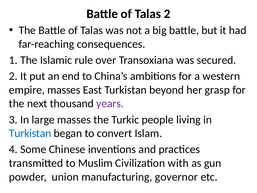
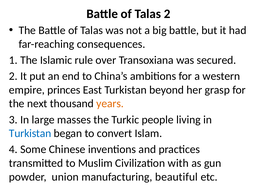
empire masses: masses -> princes (64, 90)
years colour: purple -> orange (110, 103)
governor: governor -> beautiful (176, 177)
